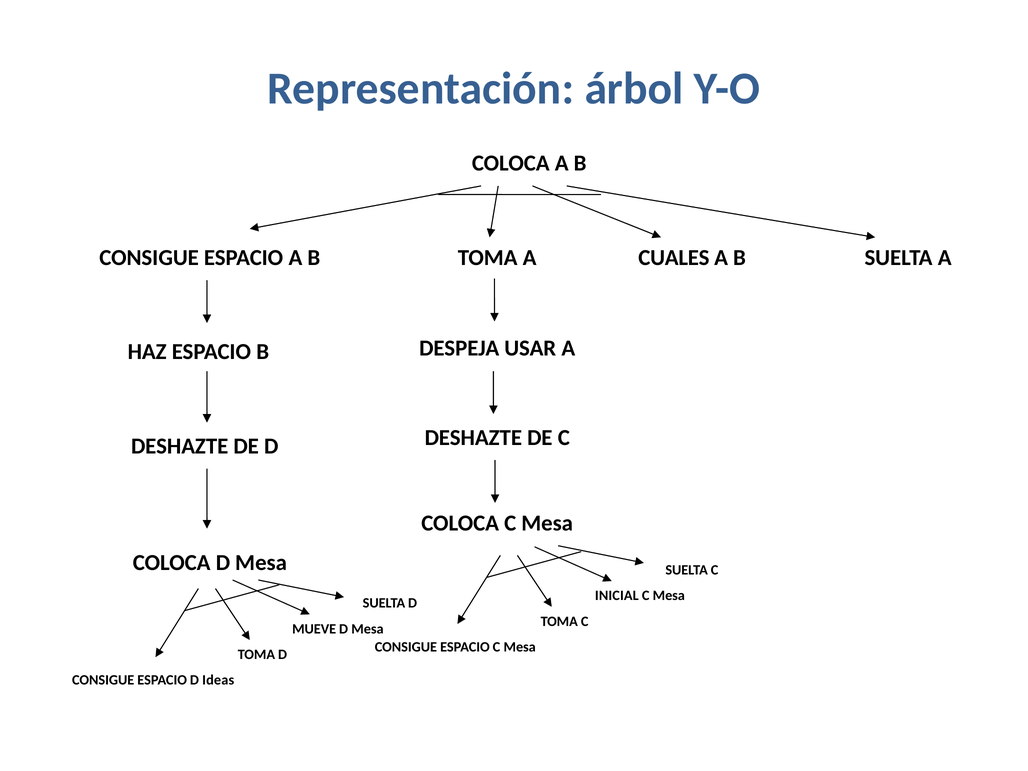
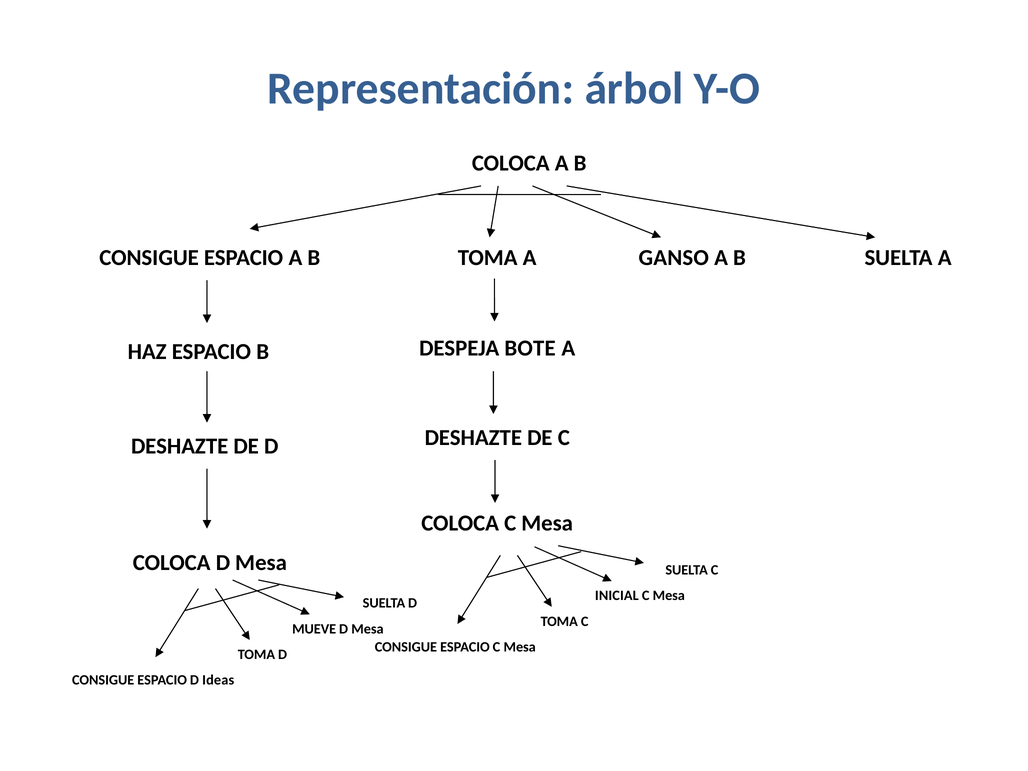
CUALES: CUALES -> GANSO (674, 258)
USAR: USAR -> BOTE (530, 348)
